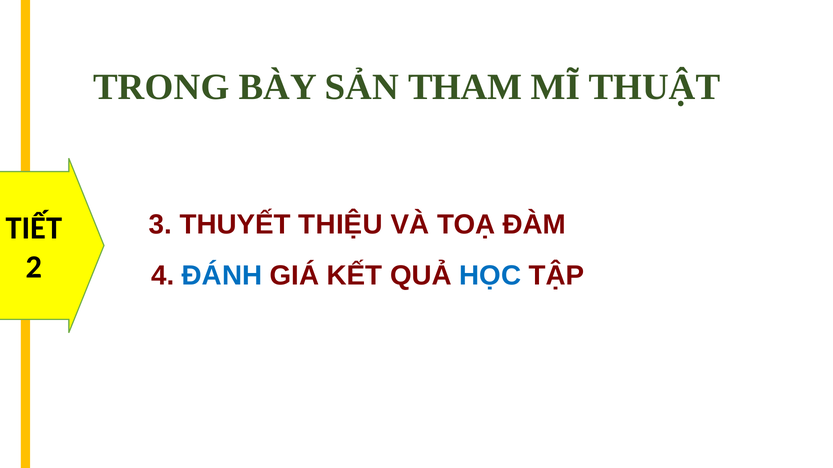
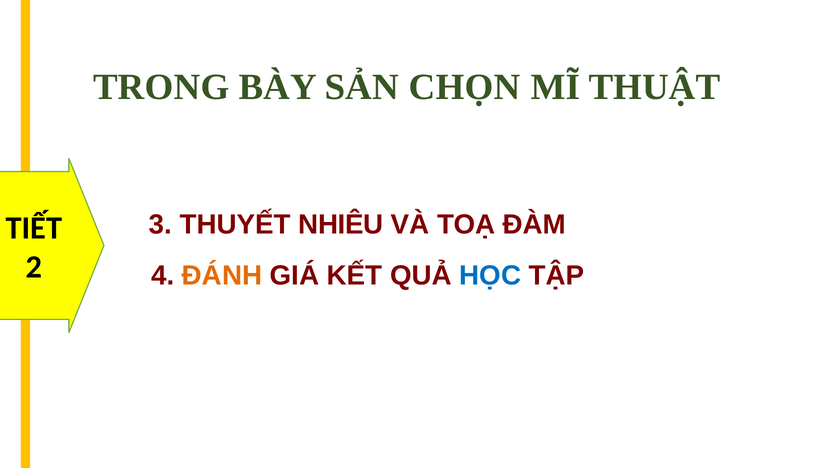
THAM: THAM -> CHỌN (465, 87)
THIỆU: THIỆU -> NHIÊU (341, 225)
ĐÁNH colour: blue -> orange (222, 276)
